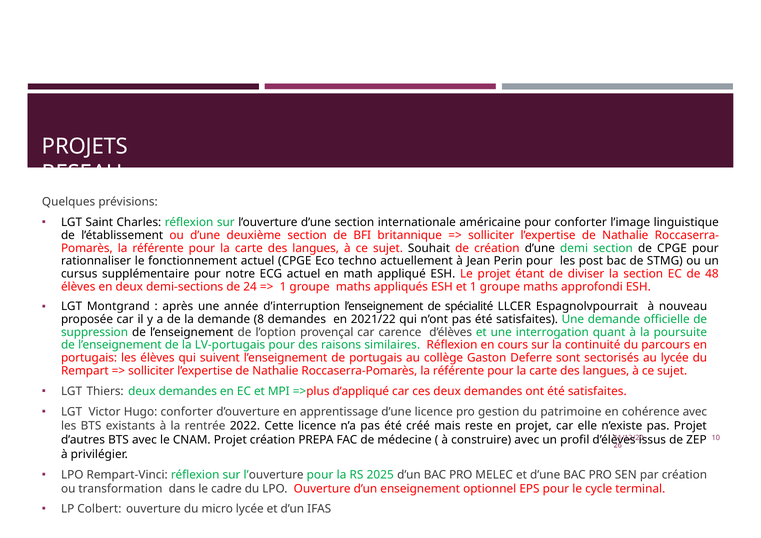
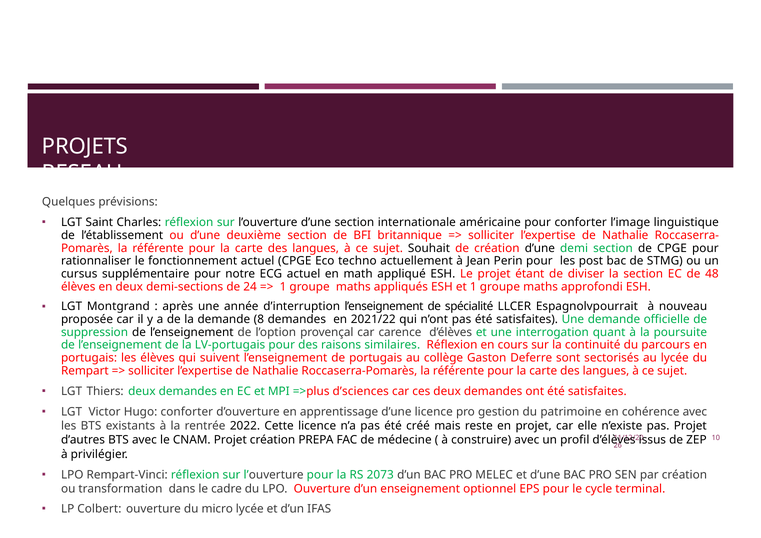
d’appliqué: d’appliqué -> d’sciences (361, 391)
2025: 2025 -> 2073 (380, 475)
